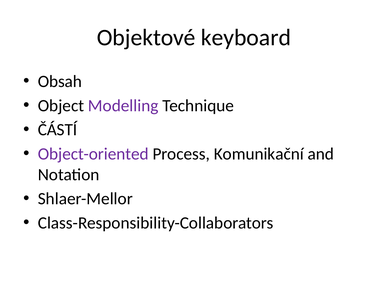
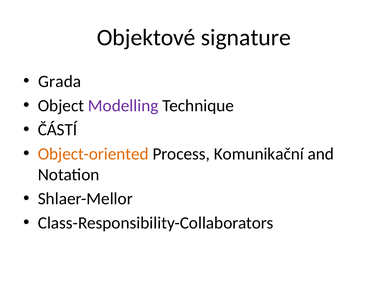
keyboard: keyboard -> signature (246, 38)
Obsah: Obsah -> Grada (60, 81)
Object-oriented colour: purple -> orange (93, 154)
